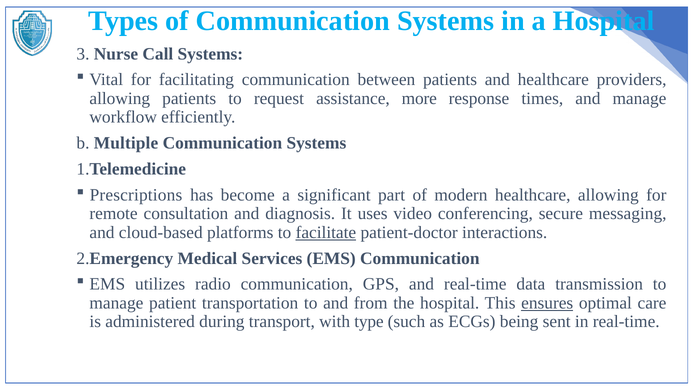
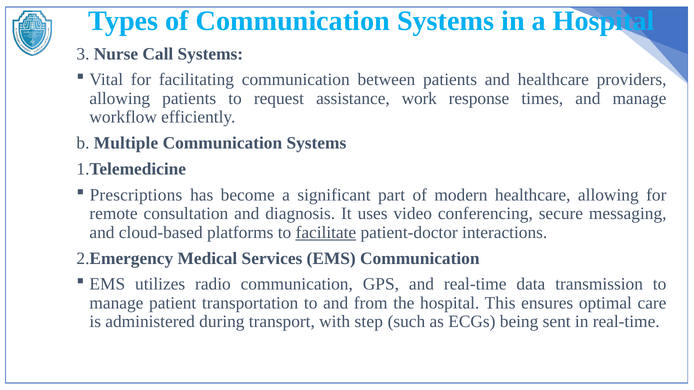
more: more -> work (419, 99)
ensures underline: present -> none (547, 303)
type: type -> step (369, 322)
